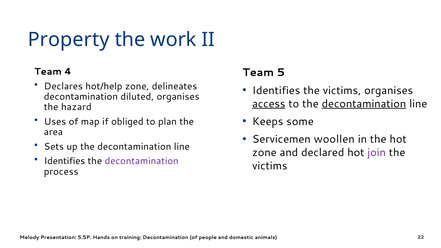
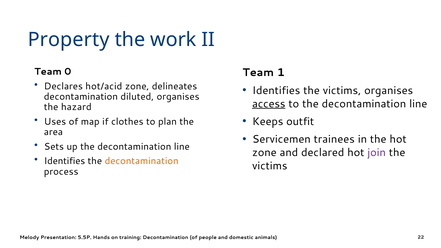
4: 4 -> 0 (68, 72)
5: 5 -> 1 (281, 73)
hot/help: hot/help -> hot/acid (104, 86)
decontamination underline: present -> none (364, 104)
obliged: obliged -> clothes (127, 122)
some: some -> outfit (300, 122)
woollen: woollen -> trainees (334, 139)
decontamination colour: purple -> orange (142, 161)
